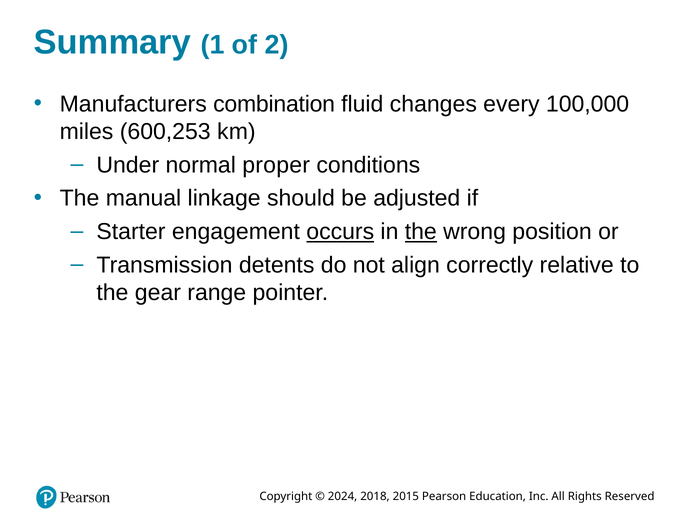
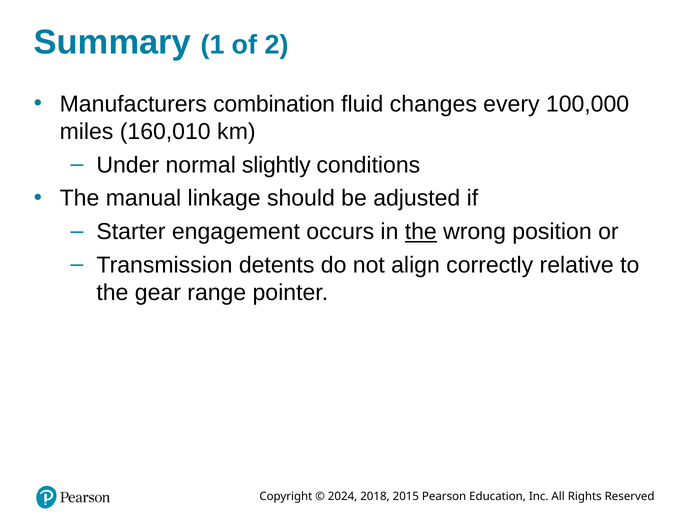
600,253: 600,253 -> 160,010 (165, 132)
proper: proper -> slightly (276, 165)
occurs underline: present -> none (340, 232)
